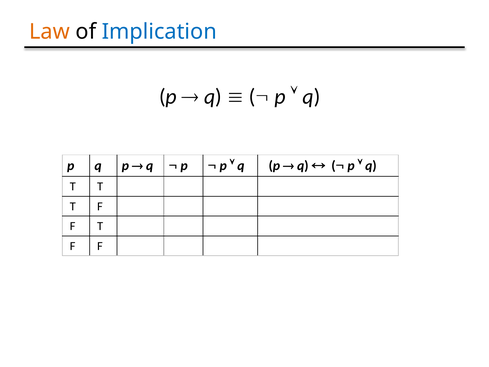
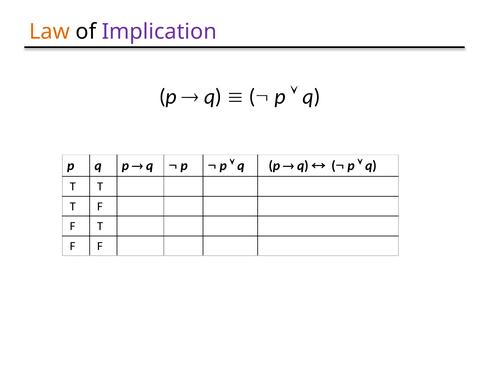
Implication colour: blue -> purple (159, 32)
